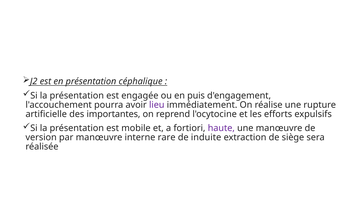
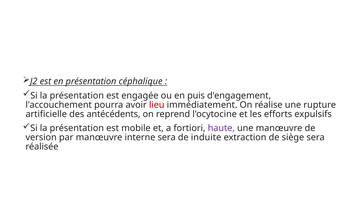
lieu colour: purple -> red (157, 105)
importantes: importantes -> antécédents (113, 114)
interne rare: rare -> sera (167, 137)
